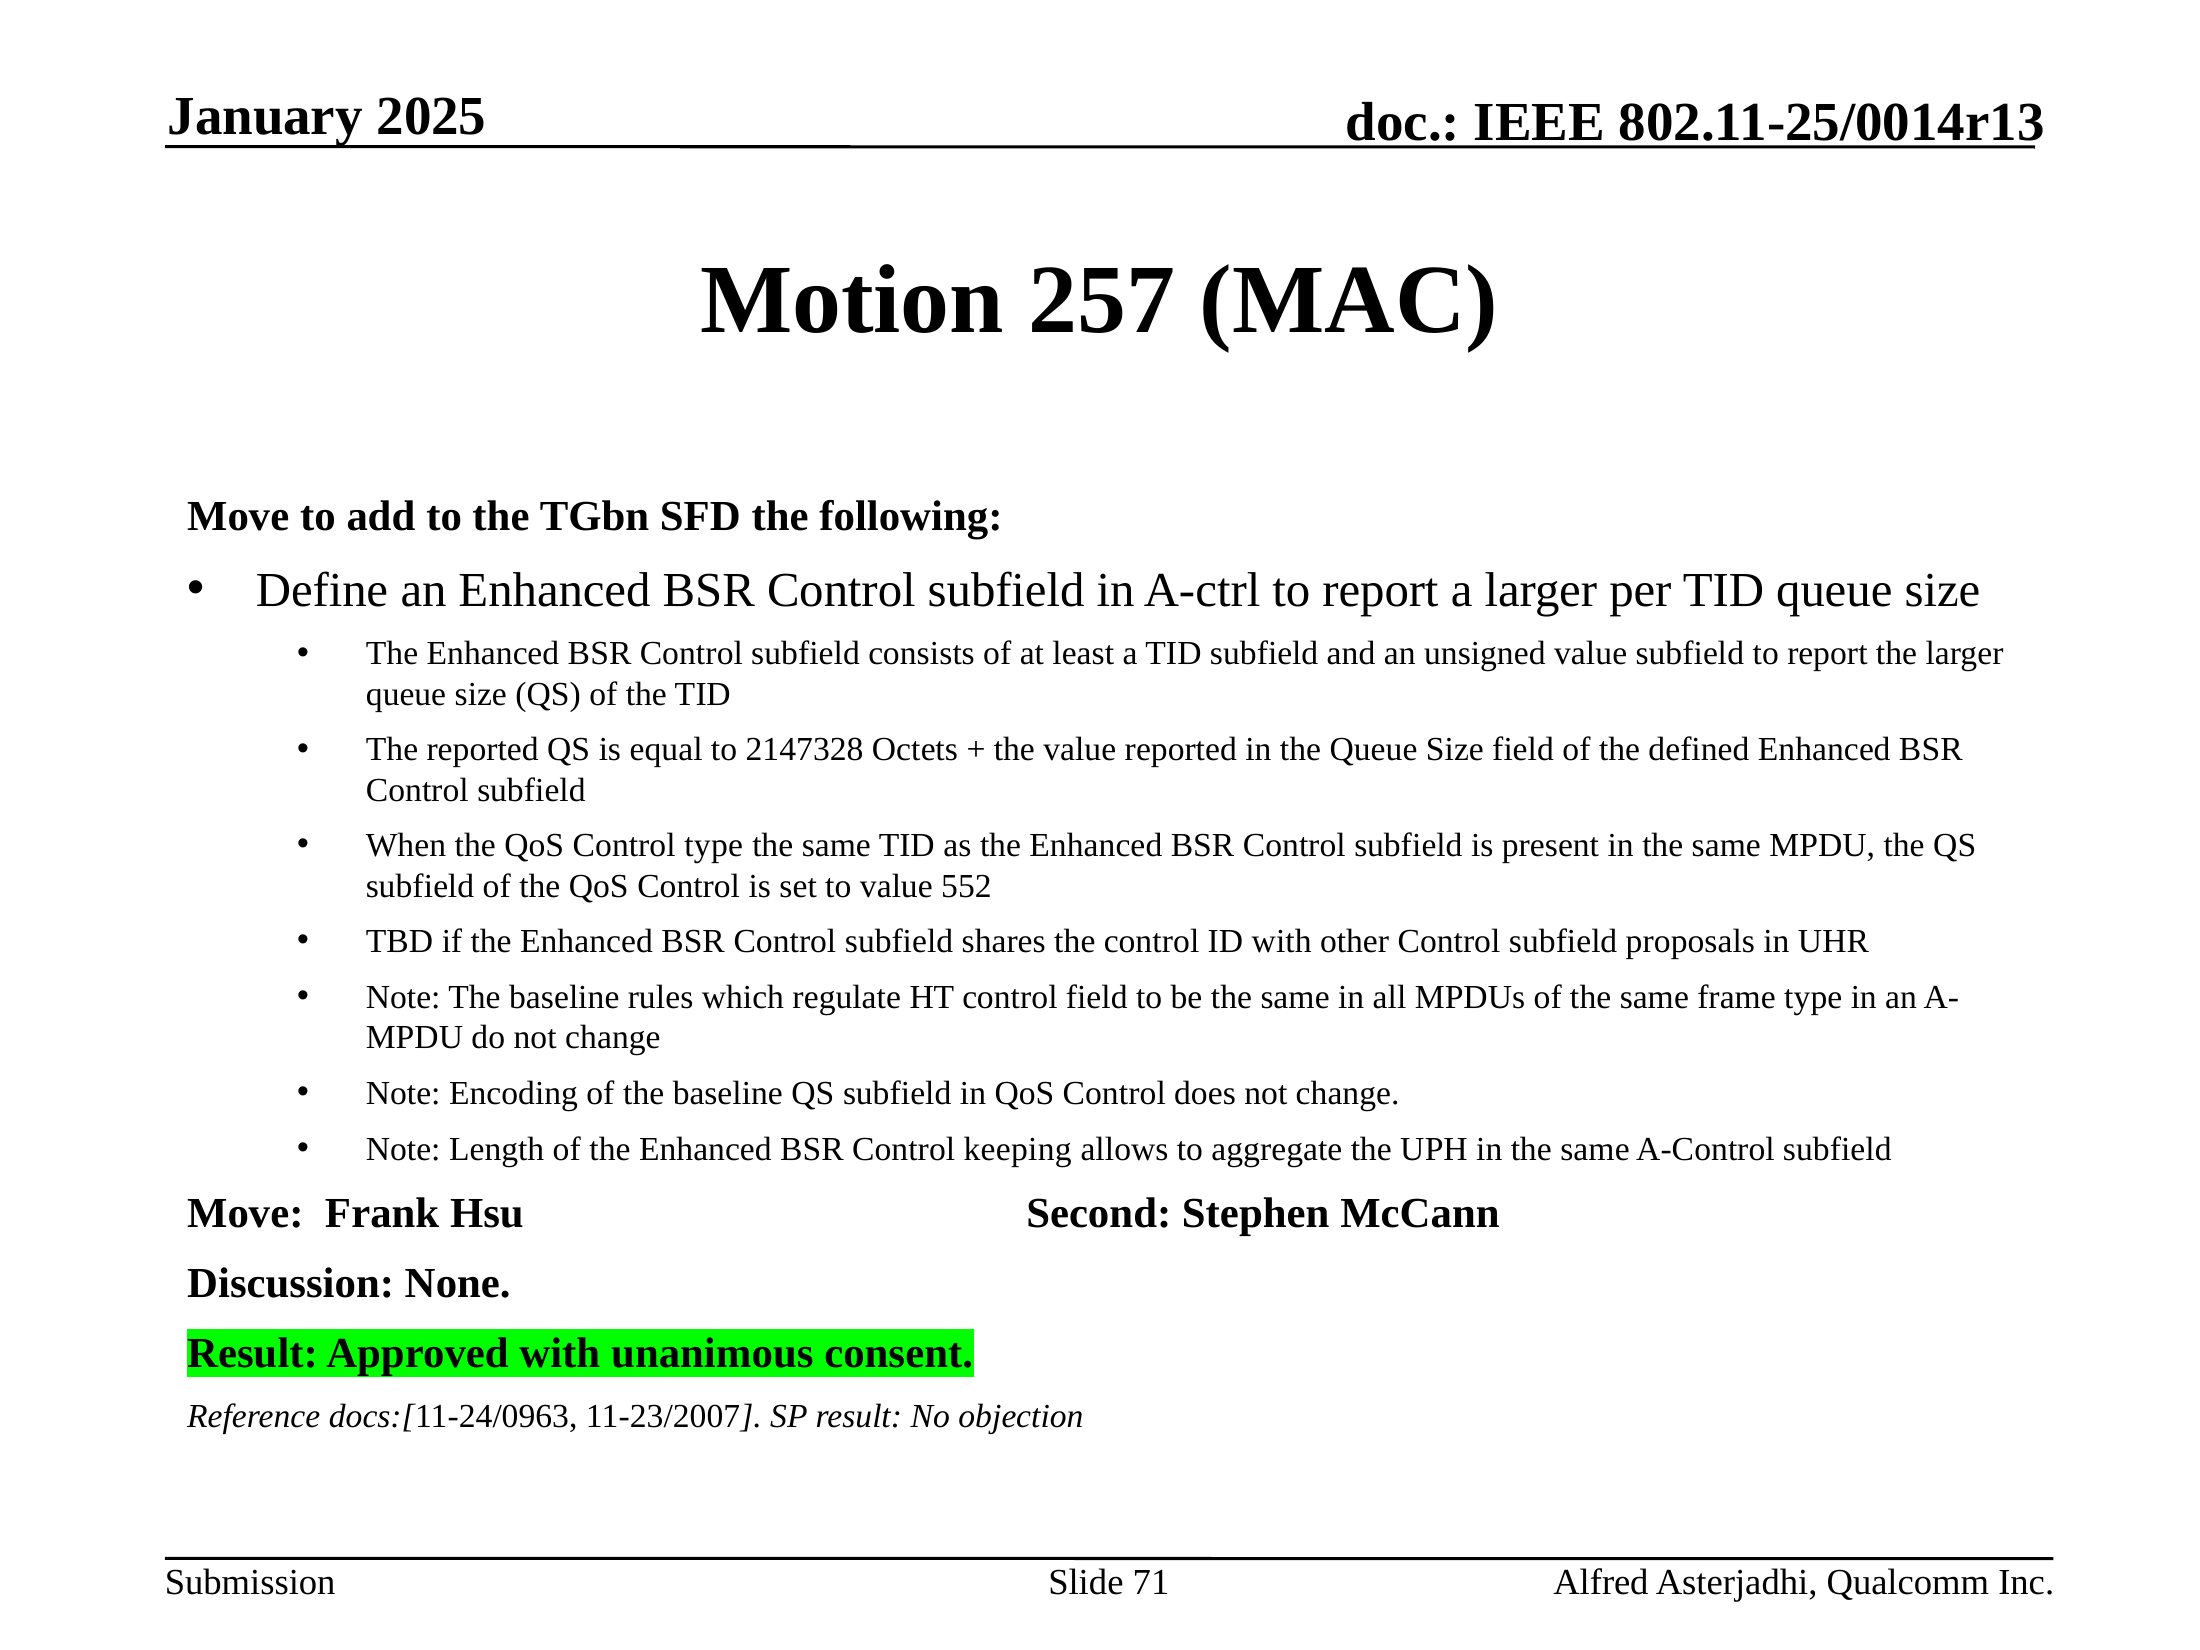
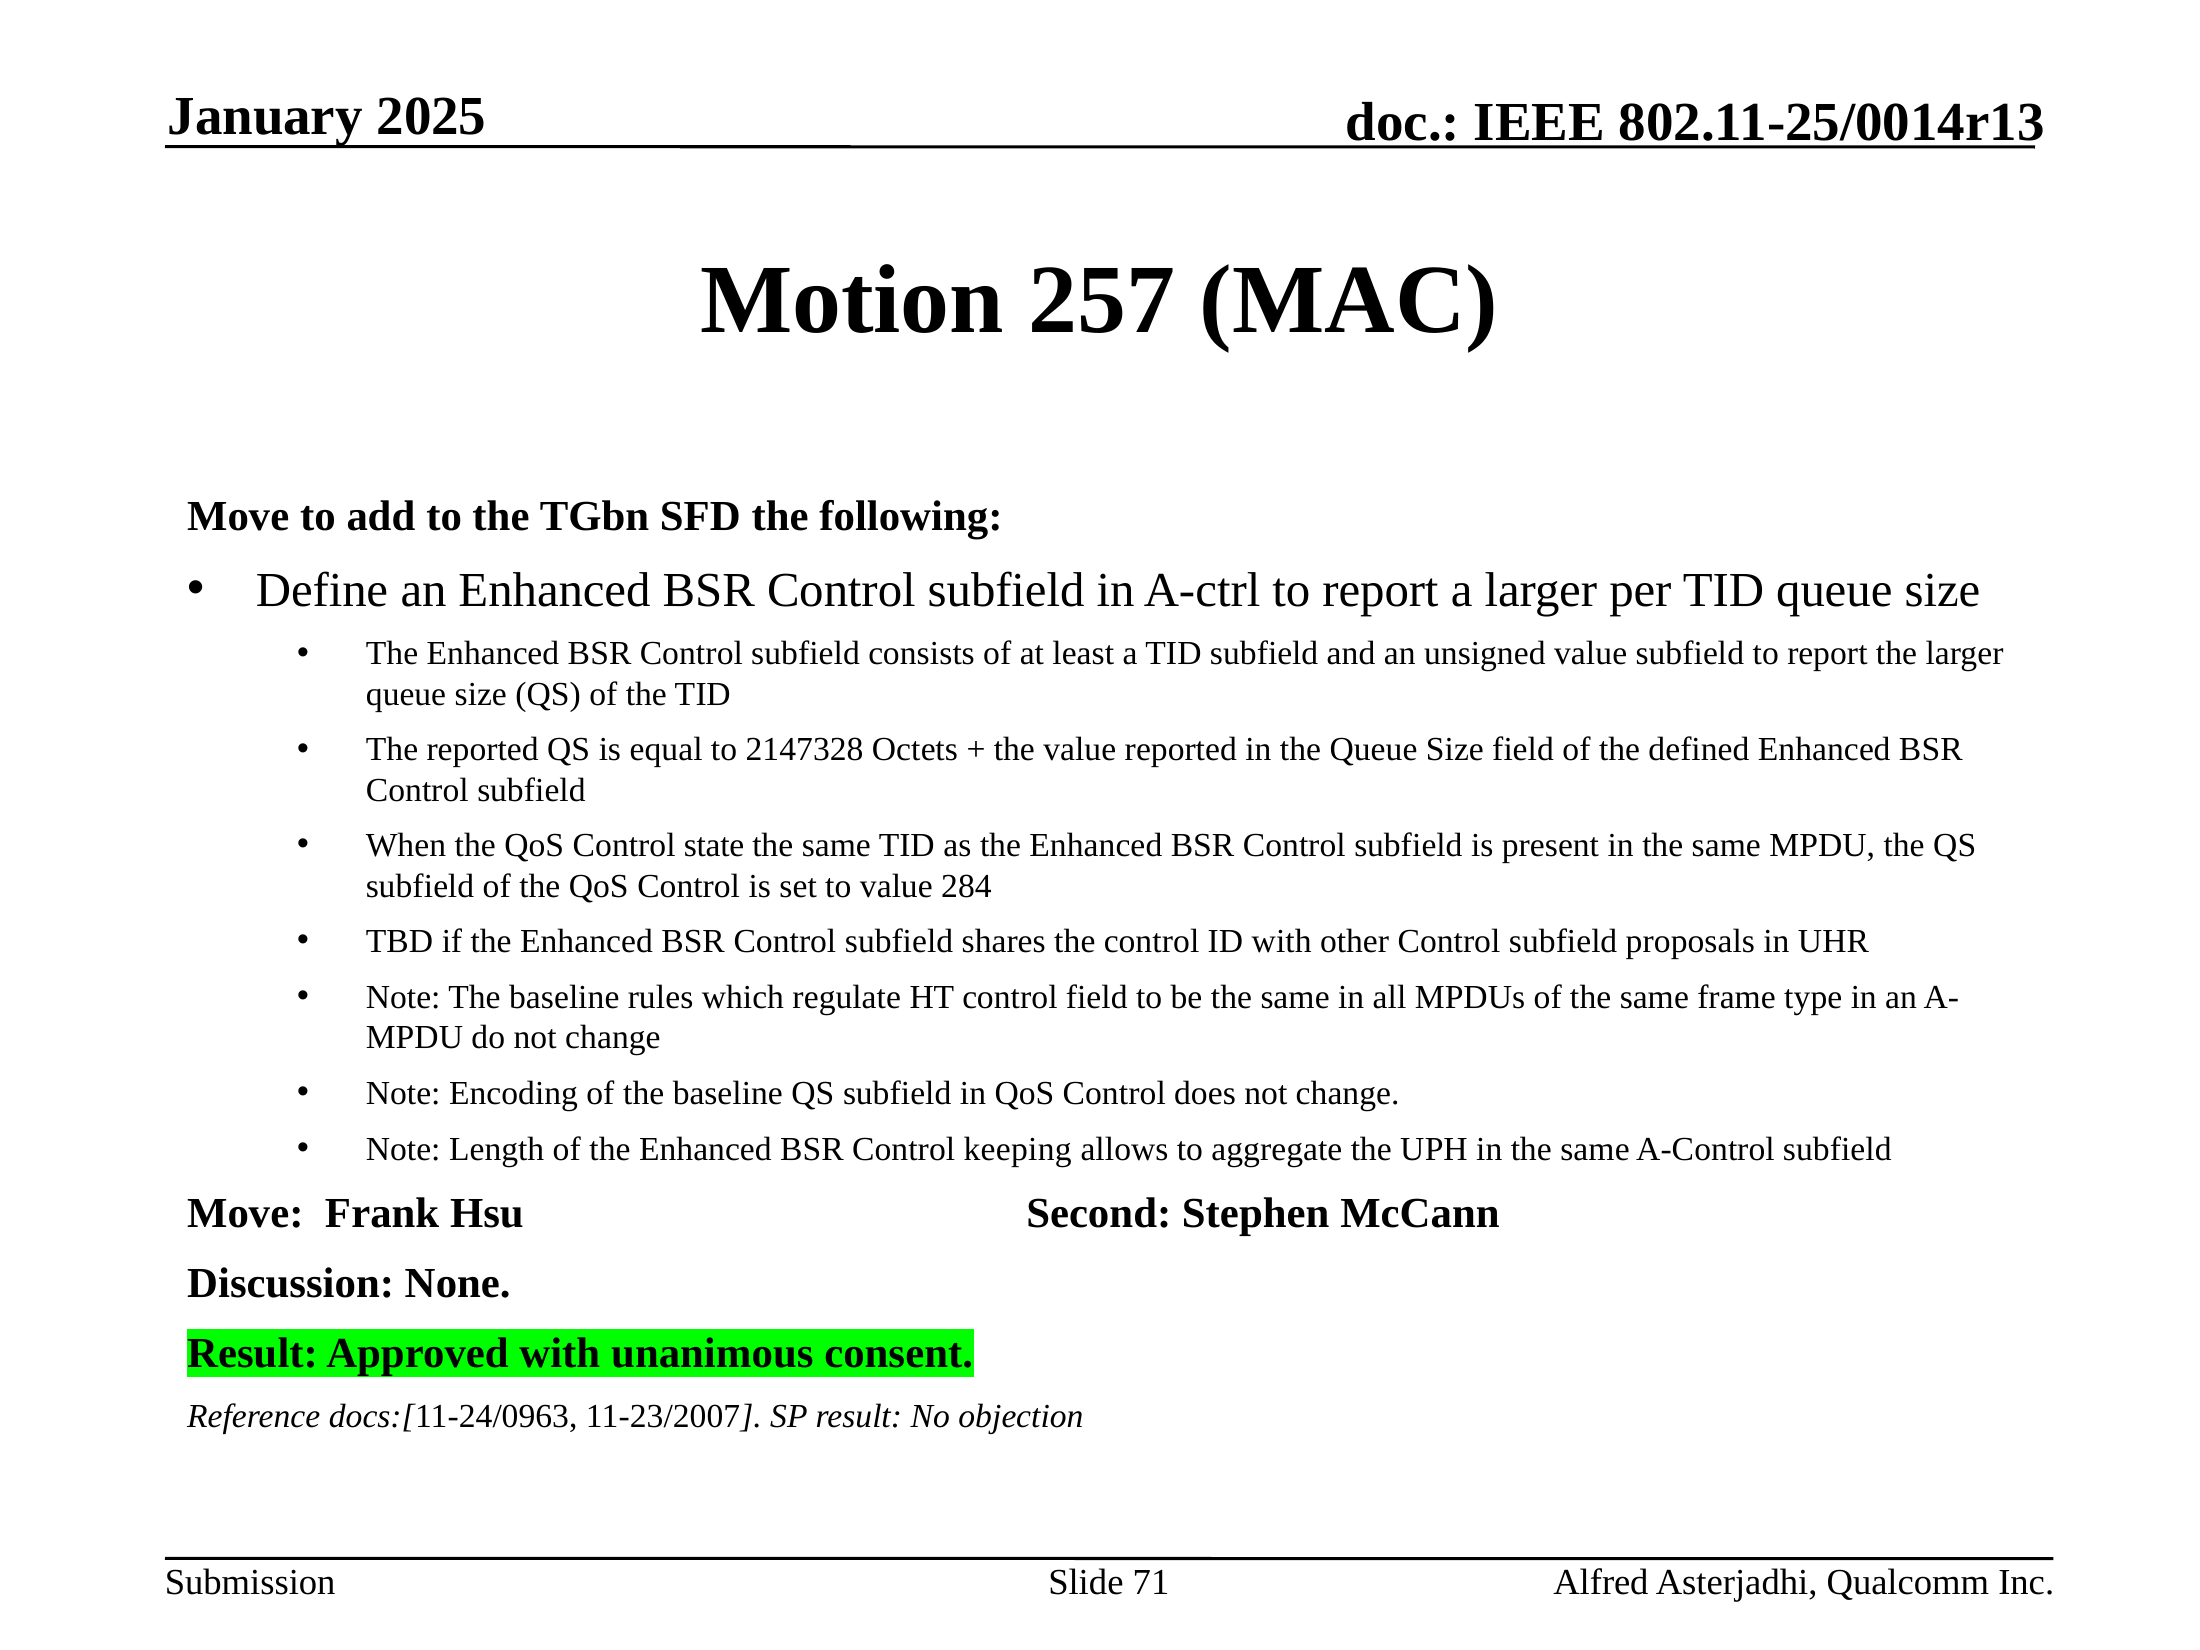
Control type: type -> state (714, 846)
552: 552 -> 284 (966, 886)
